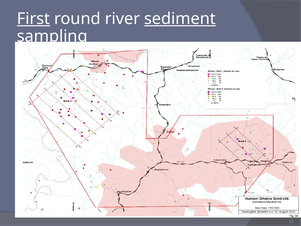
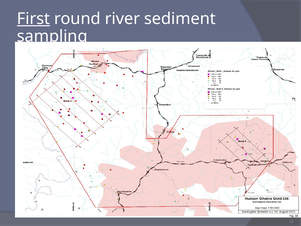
sediment underline: present -> none (180, 19)
